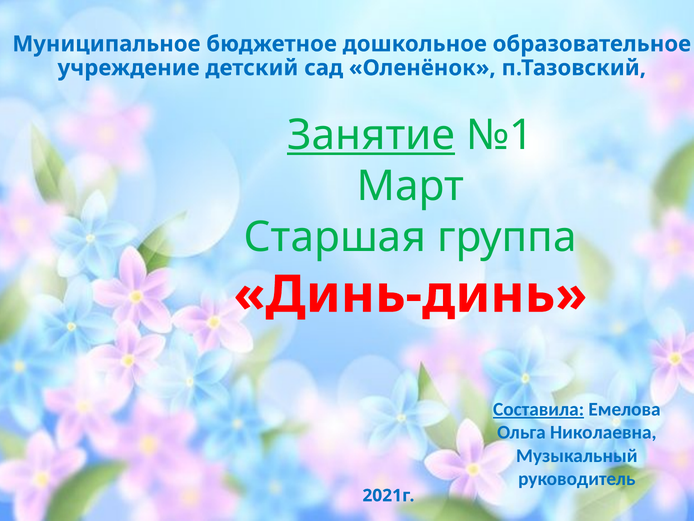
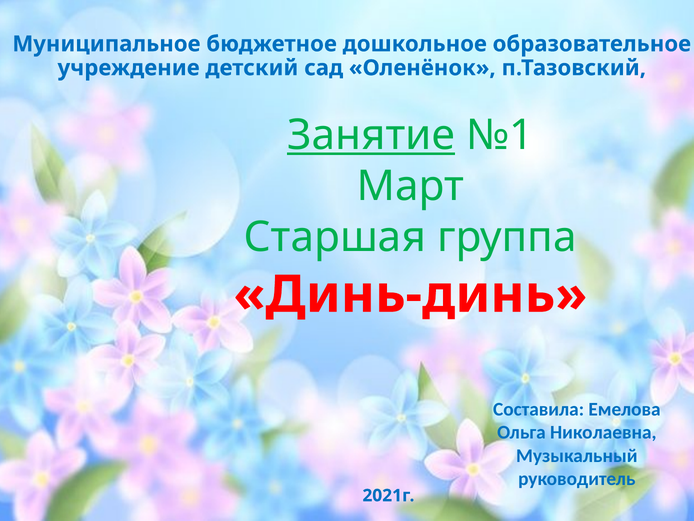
Составила underline: present -> none (539, 409)
